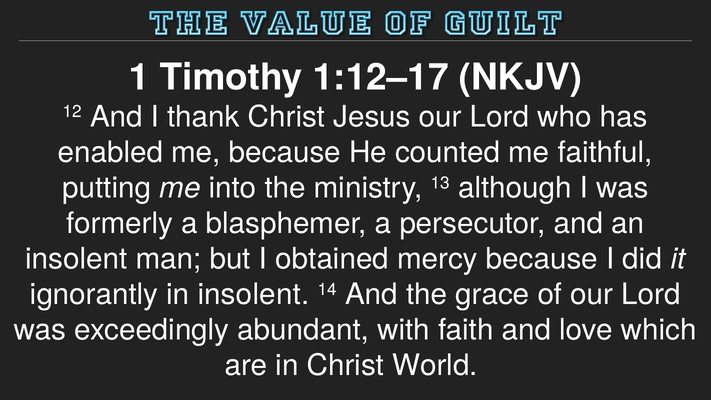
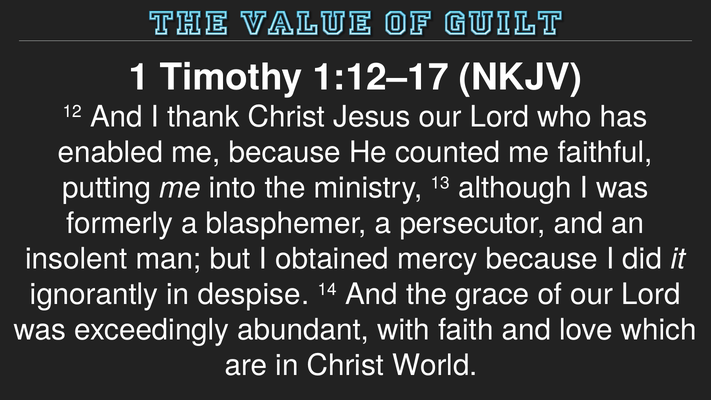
in insolent: insolent -> despise (253, 295)
